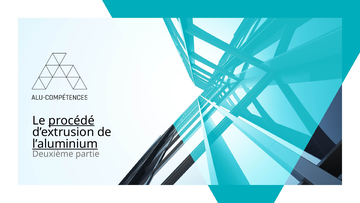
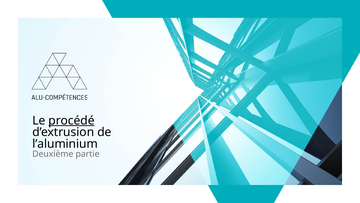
l’aluminium underline: present -> none (65, 144)
